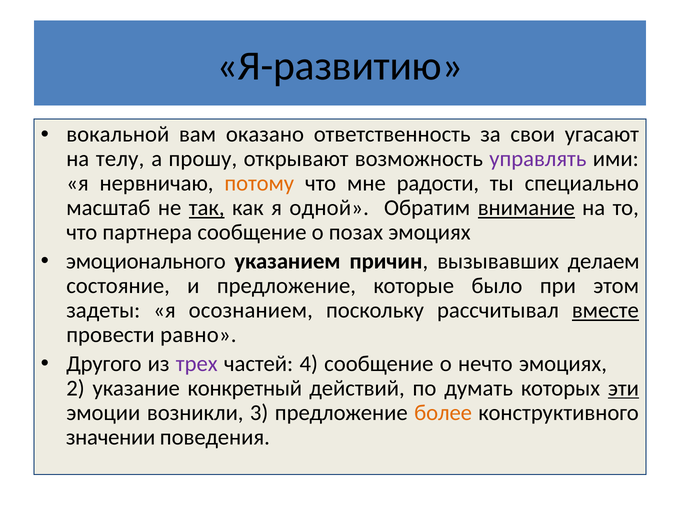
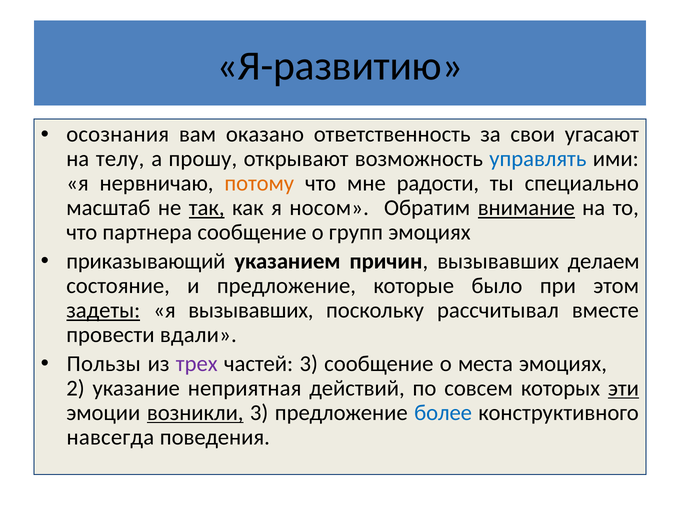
вокальной: вокальной -> осознания (118, 135)
управлять colour: purple -> blue (538, 159)
одной: одной -> носом (329, 208)
позах: позах -> групп (356, 232)
эмоционального: эмоционального -> приказывающий (146, 261)
задеты underline: none -> present (103, 310)
я осознанием: осознанием -> вызывавших (251, 310)
вместе underline: present -> none (605, 310)
равно: равно -> вдали (198, 335)
Другого: Другого -> Пользы (104, 364)
частей 4: 4 -> 3 (309, 364)
нечто: нечто -> места (485, 364)
конкретный: конкретный -> неприятная (245, 388)
думать: думать -> совсем (479, 388)
возникли underline: none -> present (195, 413)
более colour: orange -> blue (443, 413)
значении: значении -> навсегда (110, 437)
